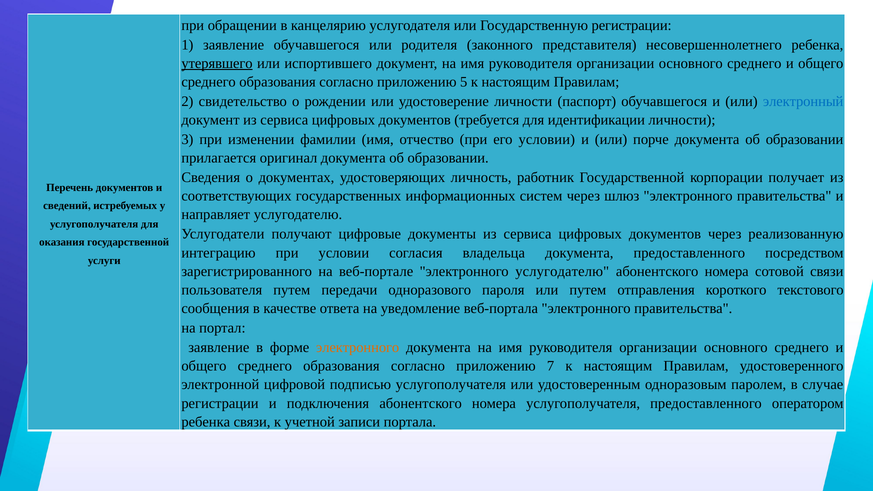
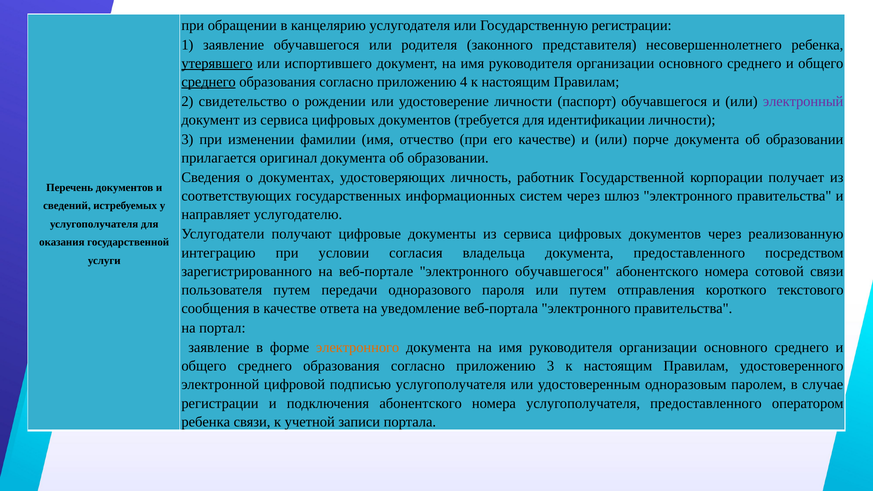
среднего underline: none -> present (209, 82)
5: 5 -> 4 (464, 82)
электронный colour: blue -> purple (803, 101)
его условии: условии -> качестве (547, 139)
электронного услугодателю: услугодателю -> обучавшегося (562, 271)
приложению 7: 7 -> 3 (551, 366)
